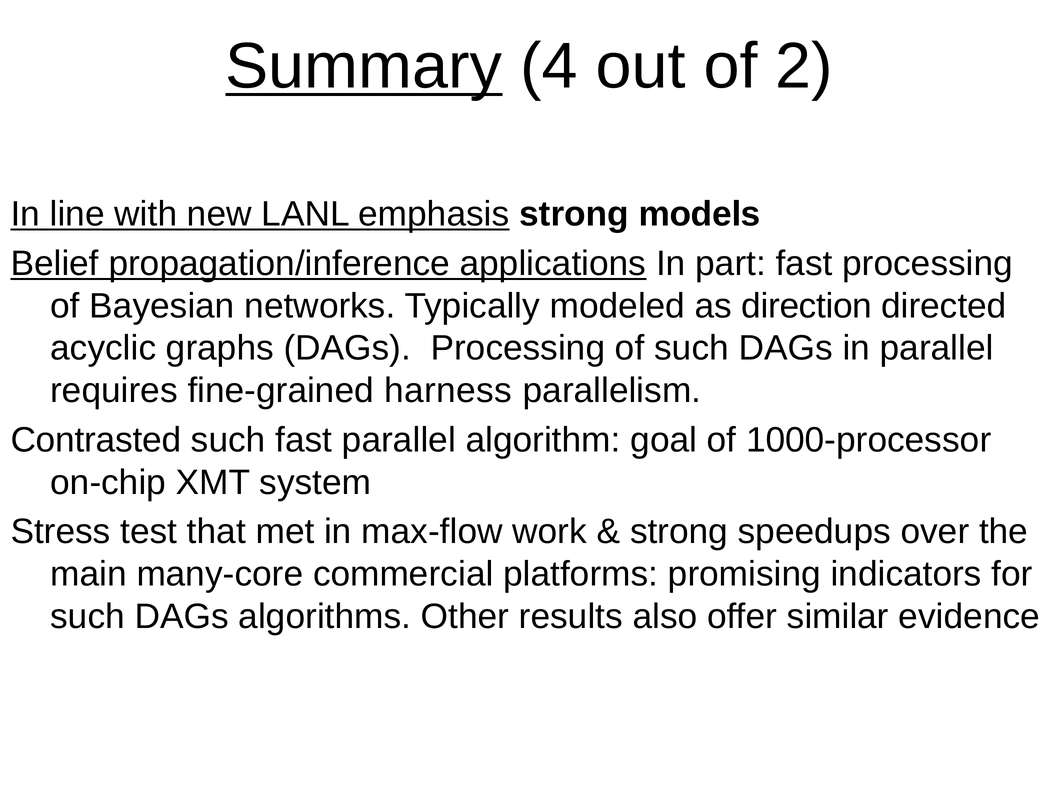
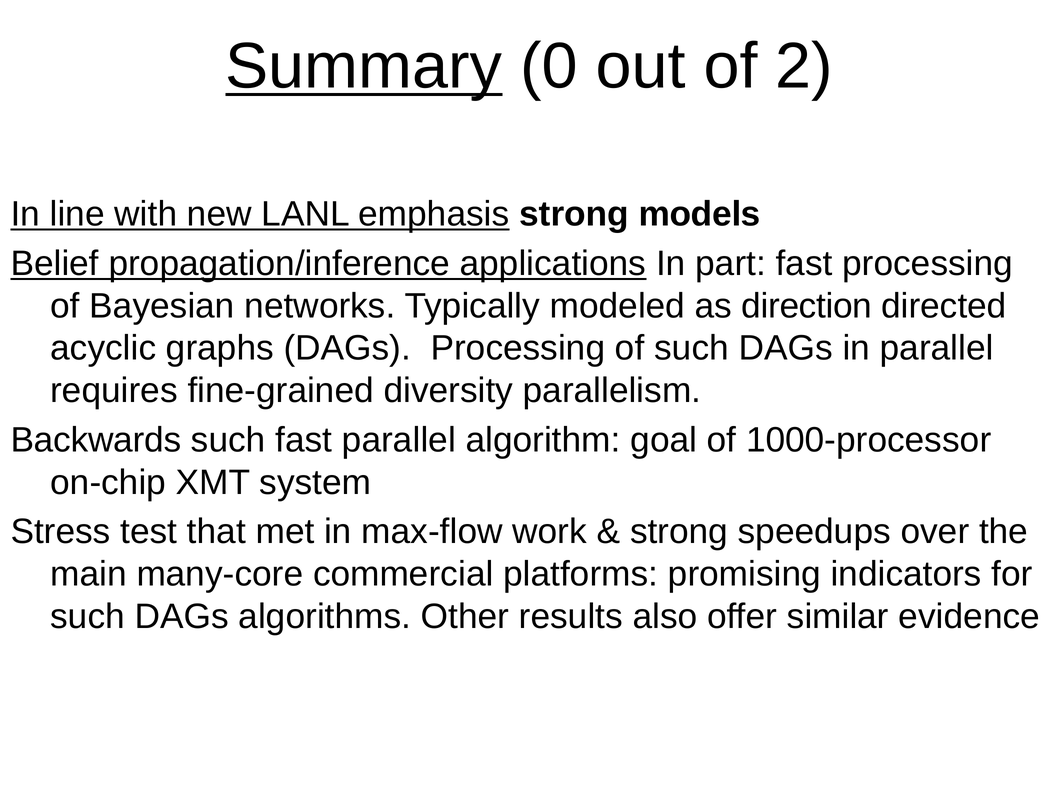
4: 4 -> 0 (549, 66)
harness: harness -> diversity (448, 391)
Contrasted: Contrasted -> Backwards (96, 440)
